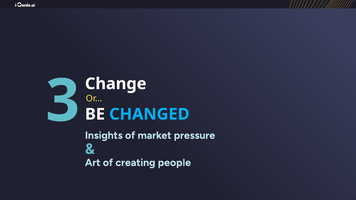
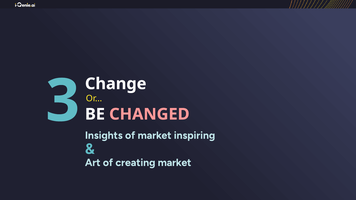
CHANGED colour: light blue -> pink (149, 114)
pressure: pressure -> inspiring (195, 136)
creating people: people -> market (175, 163)
